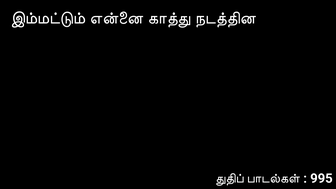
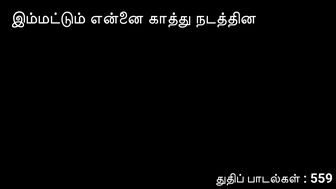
995: 995 -> 559 (321, 178)
